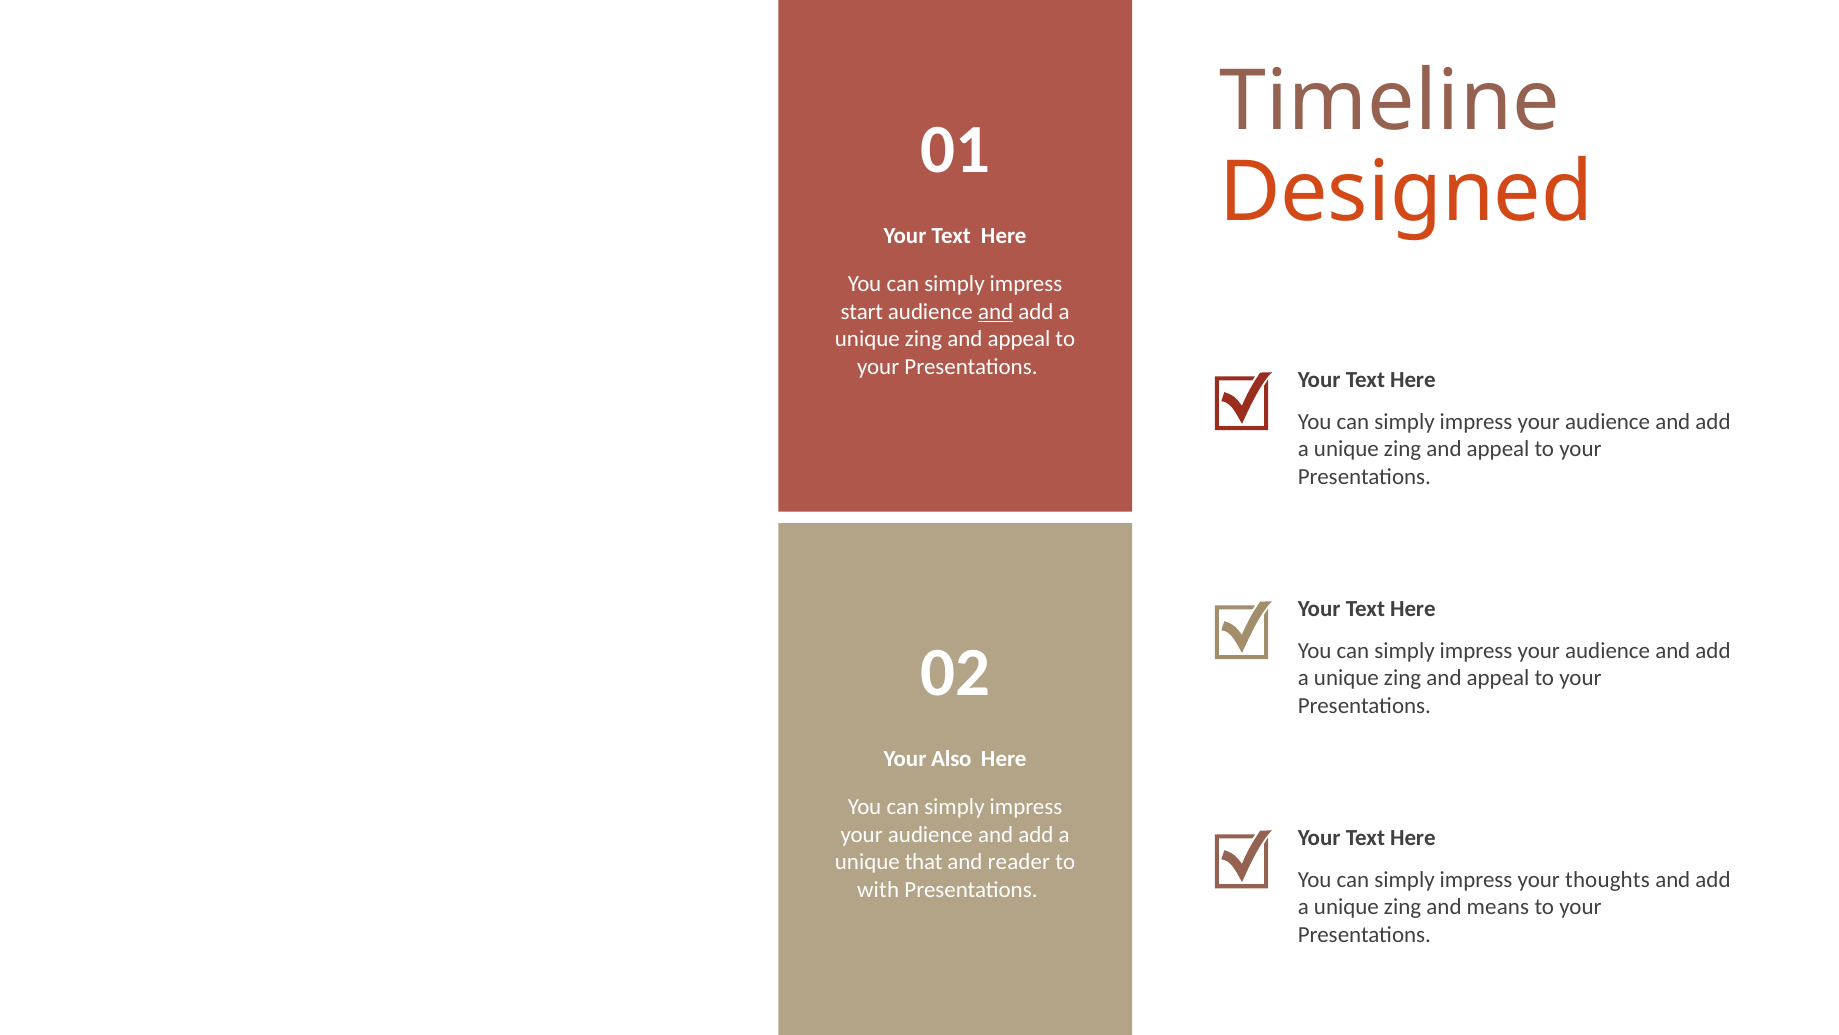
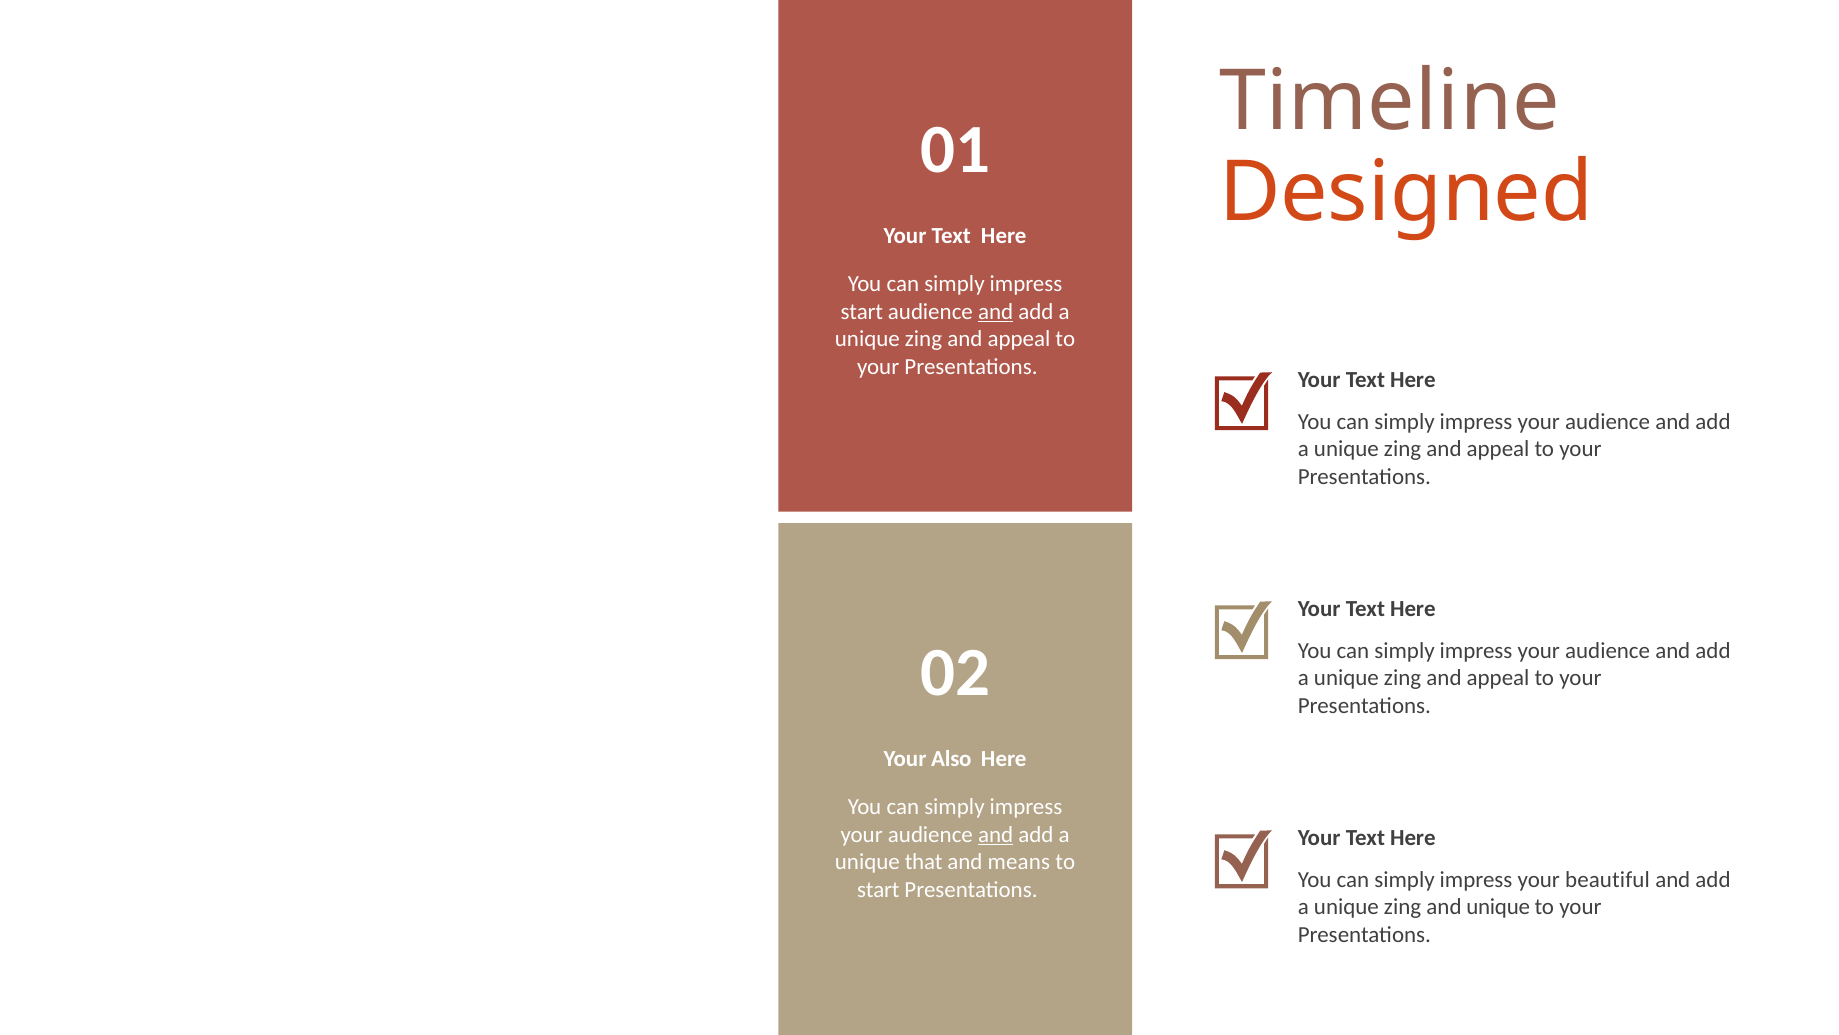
and underline: none -> present (996, 834)
reader: reader -> means (1019, 862)
thoughts: thoughts -> beautiful (1608, 879)
with: with -> start (878, 889)
and means: means -> unique (1498, 907)
